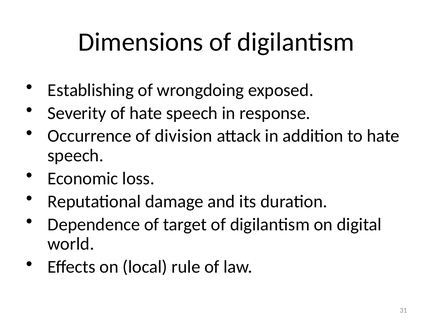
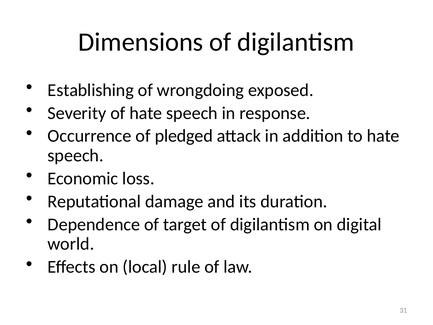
division: division -> pledged (184, 136)
